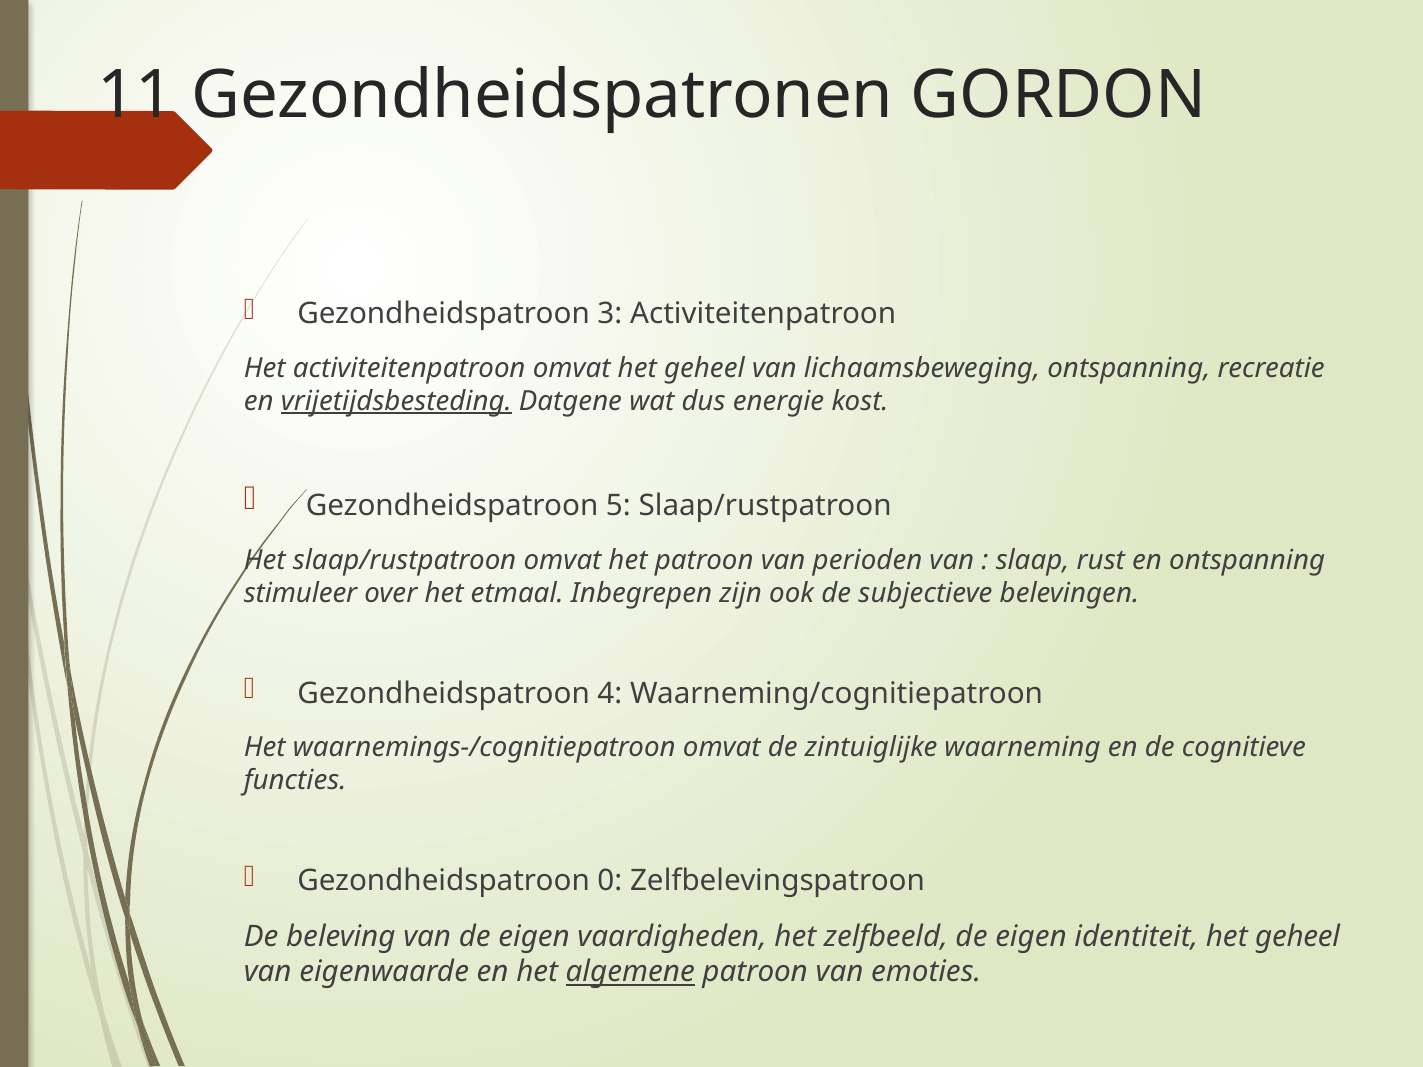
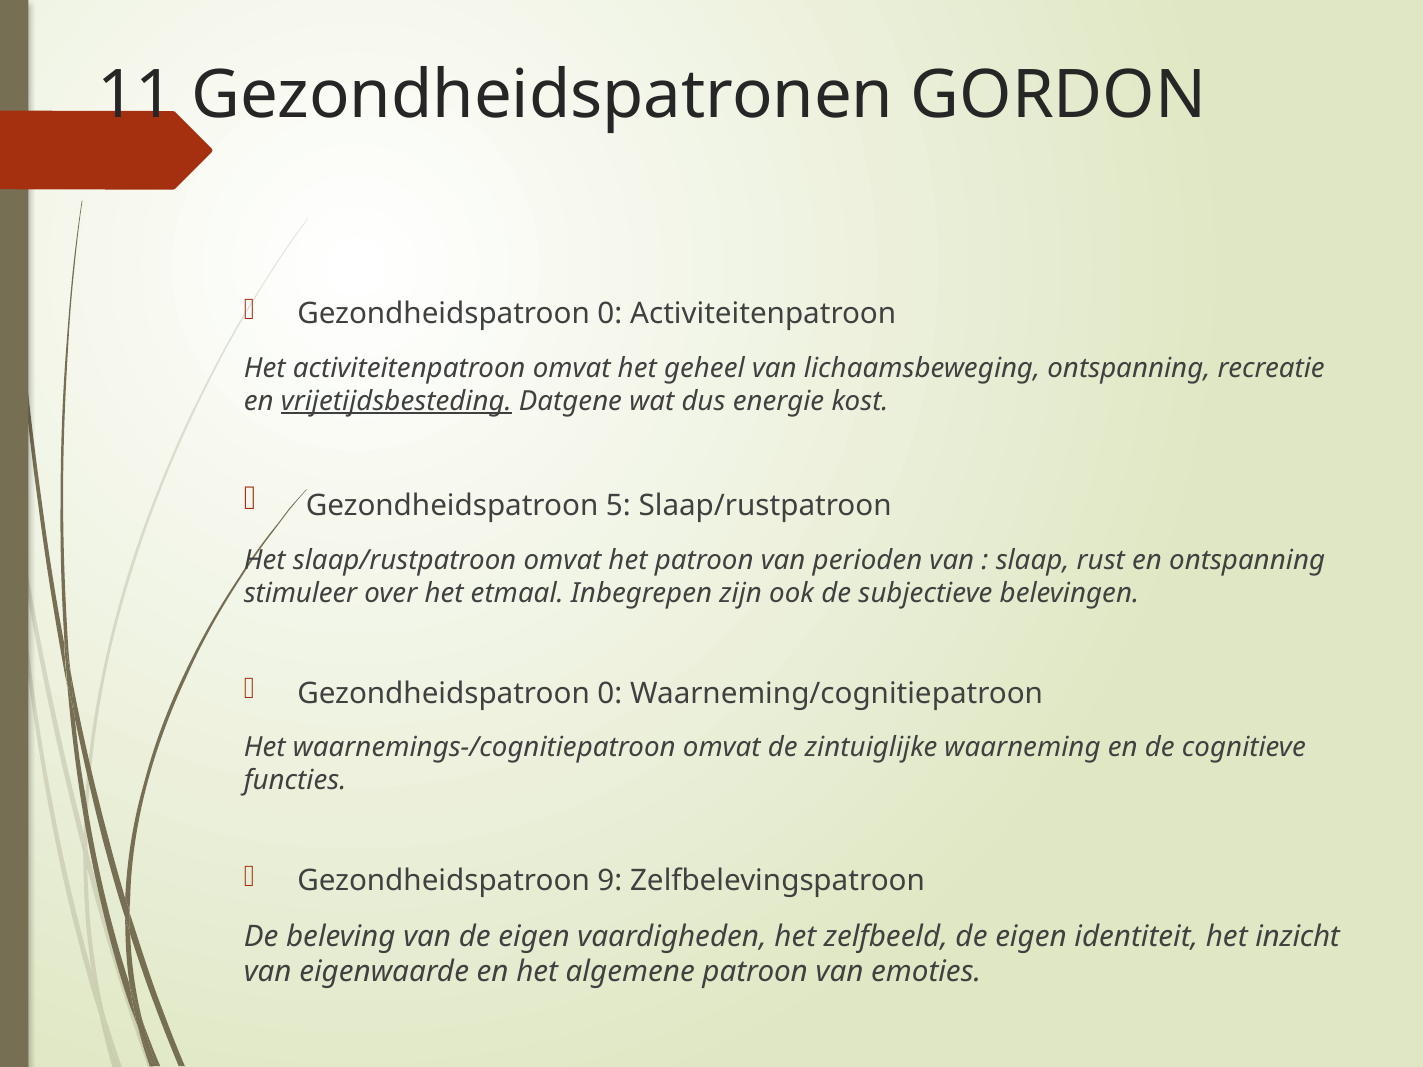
3: 3 -> 0 (610, 314)
4: 4 -> 0 (610, 694)
0: 0 -> 9 (610, 881)
identiteit het geheel: geheel -> inzicht (1298, 937)
algemene underline: present -> none (630, 972)
